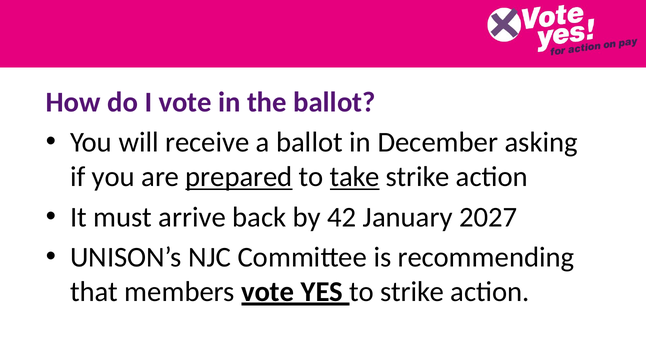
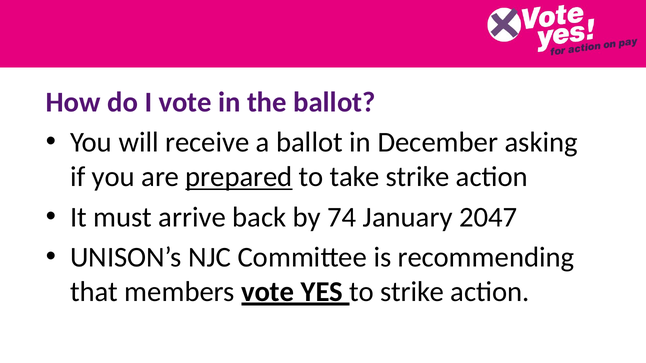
take underline: present -> none (355, 177)
42: 42 -> 74 (342, 217)
2027: 2027 -> 2047 (488, 217)
